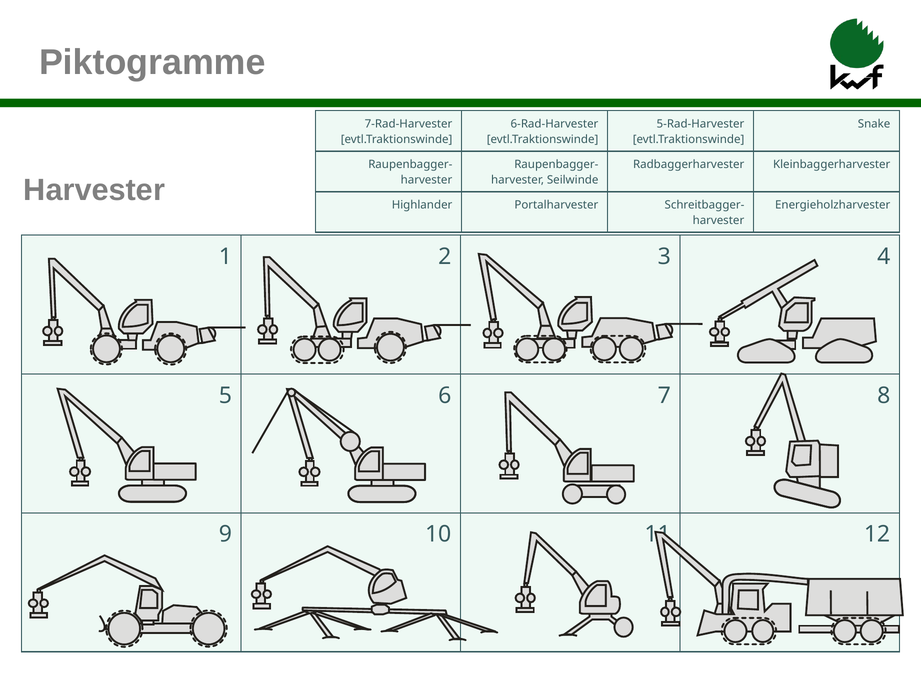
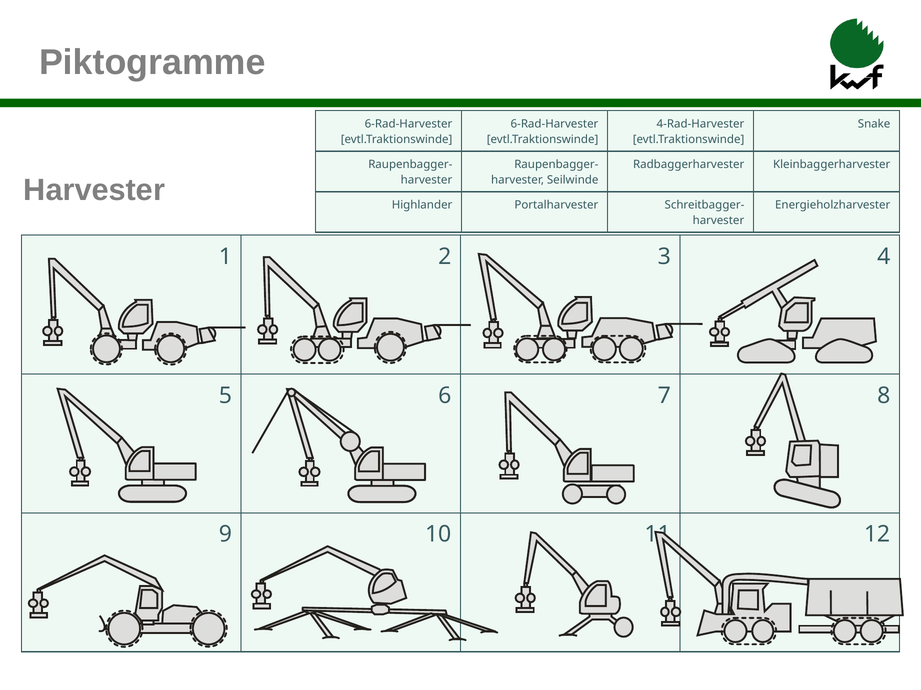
7-Rad-Harvester: 7-Rad-Harvester -> 6-Rad-Harvester (409, 124)
5-Rad-Harvester: 5-Rad-Harvester -> 4-Rad-Harvester (700, 124)
